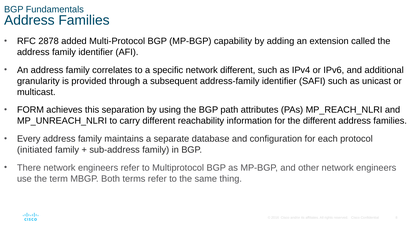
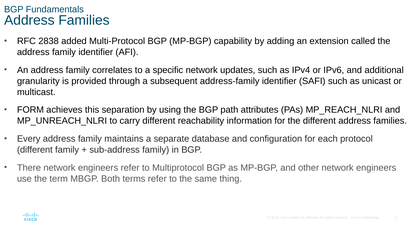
2878: 2878 -> 2838 (49, 41)
network different: different -> updates (238, 70)
initiated: initiated -> different (35, 150)
